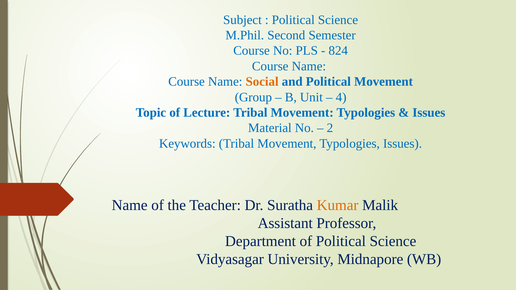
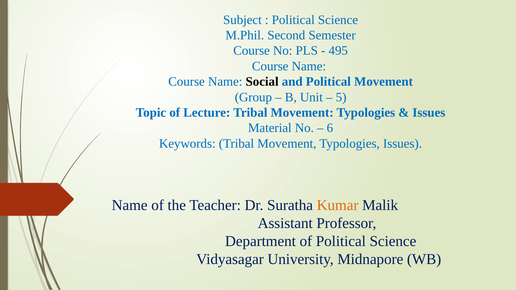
824: 824 -> 495 (338, 51)
Social colour: orange -> black (262, 82)
4: 4 -> 5 (341, 97)
2: 2 -> 6 (330, 128)
